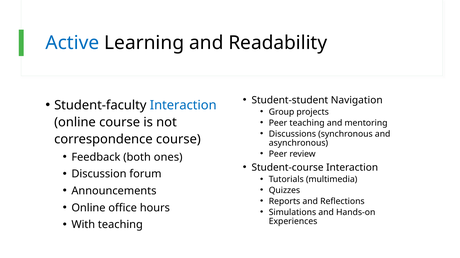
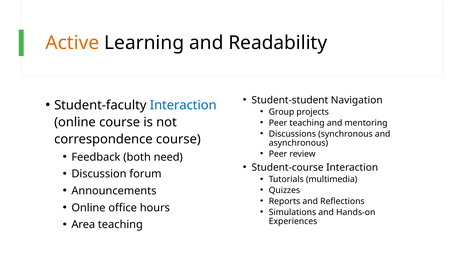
Active colour: blue -> orange (72, 43)
ones: ones -> need (168, 158)
With: With -> Area (83, 225)
